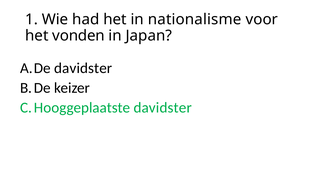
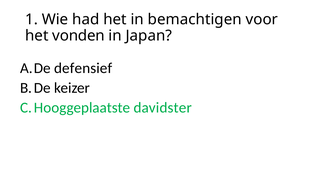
nationalisme: nationalisme -> bemachtigen (195, 20)
davidster: davidster -> defensief (83, 68)
